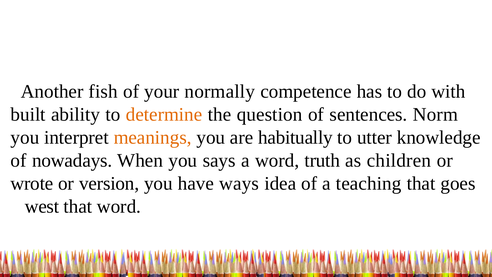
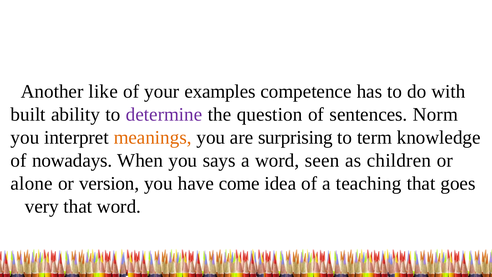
fish: fish -> like (103, 92)
normally: normally -> examples (220, 92)
determine colour: orange -> purple (164, 114)
habitually: habitually -> surprising (295, 137)
utter: utter -> term (375, 137)
truth: truth -> seen (322, 160)
wrote: wrote -> alone (32, 183)
ways: ways -> come (239, 183)
west: west -> very (42, 206)
